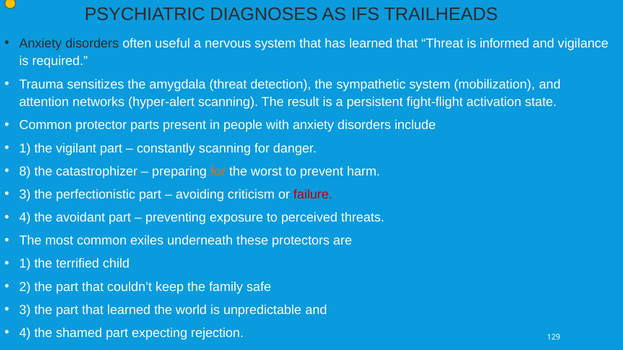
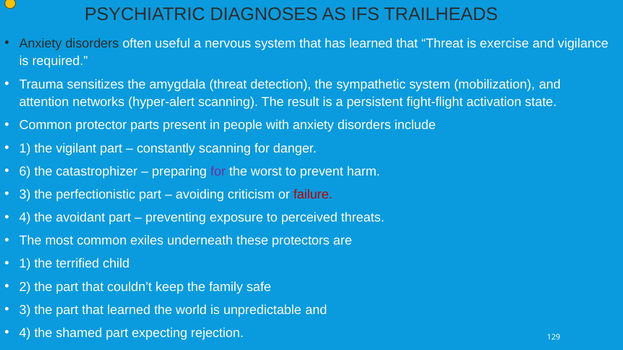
informed: informed -> exercise (504, 43)
8: 8 -> 6 (25, 172)
for colour: orange -> purple (218, 172)
